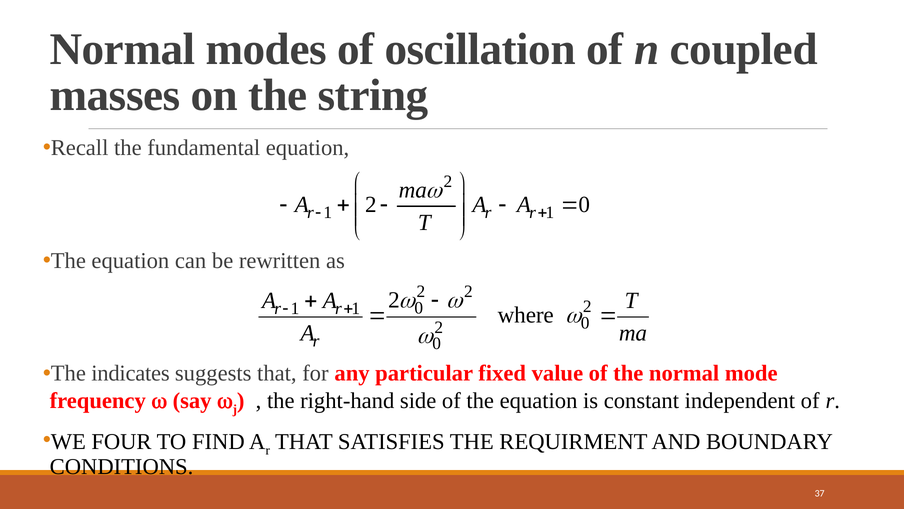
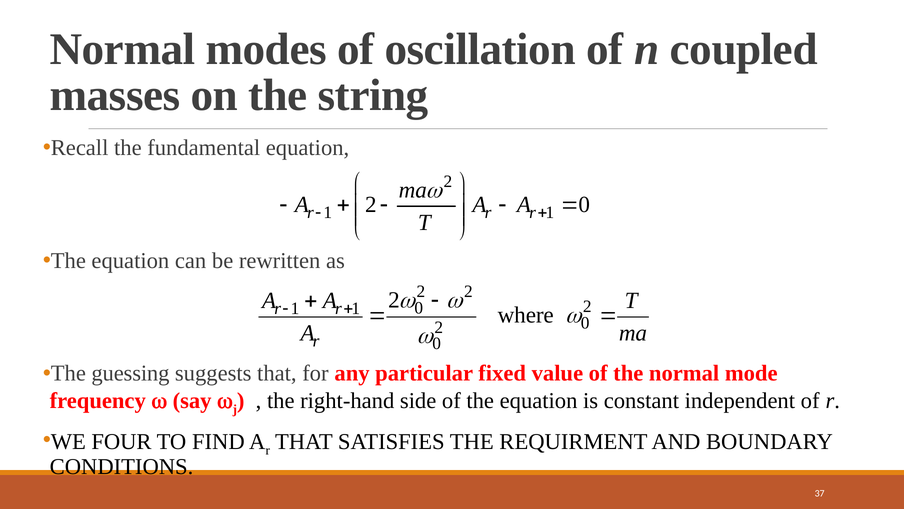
indicates: indicates -> guessing (130, 373)
